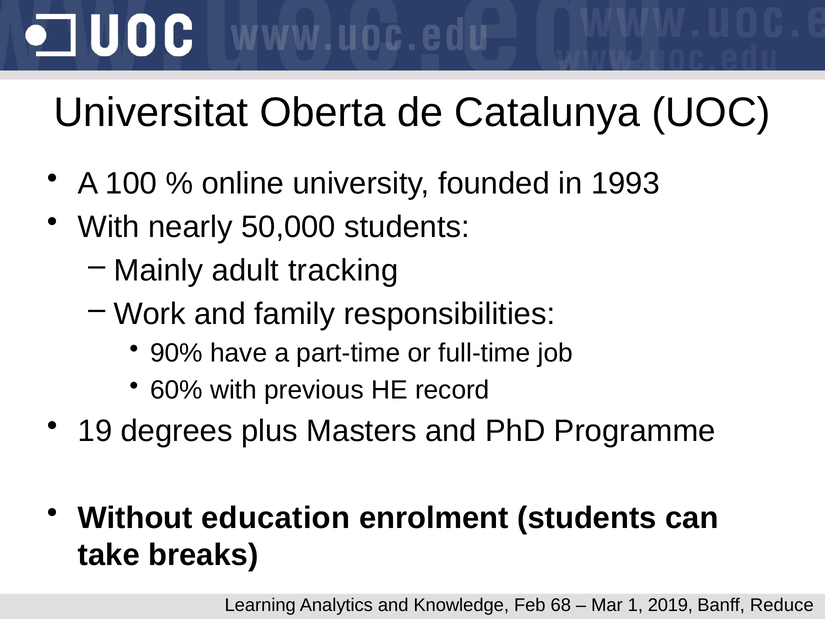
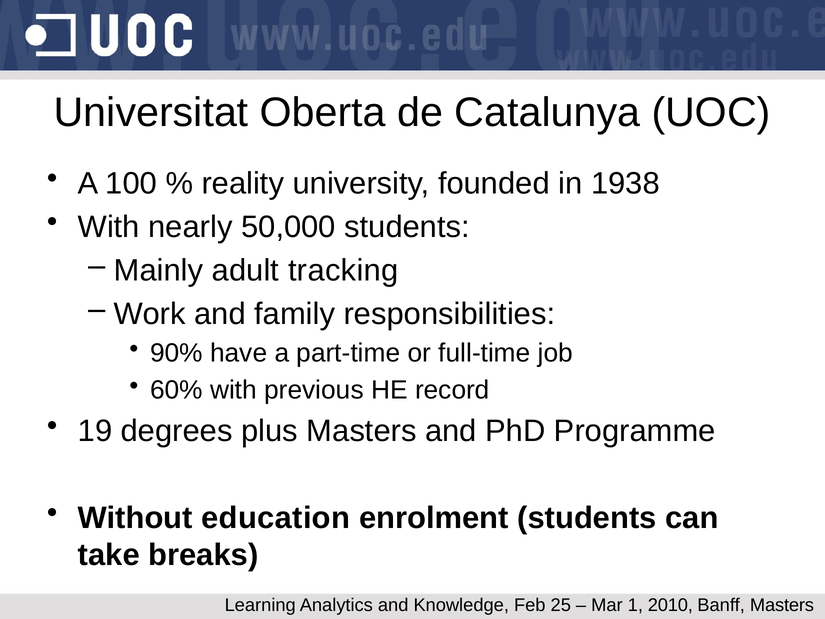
online: online -> reality (243, 184)
1993: 1993 -> 1938 (625, 184)
68: 68 -> 25 (561, 605)
2019: 2019 -> 2010 (670, 605)
Banff Reduce: Reduce -> Masters (782, 605)
